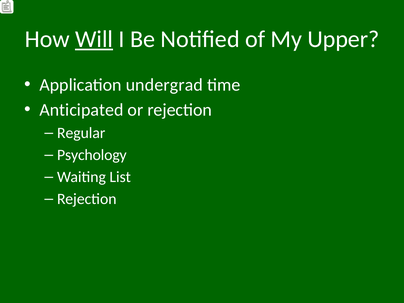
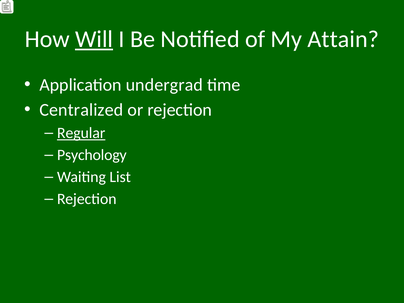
Upper: Upper -> Attain (343, 39)
Anticipated: Anticipated -> Centralized (81, 110)
Regular underline: none -> present (81, 133)
